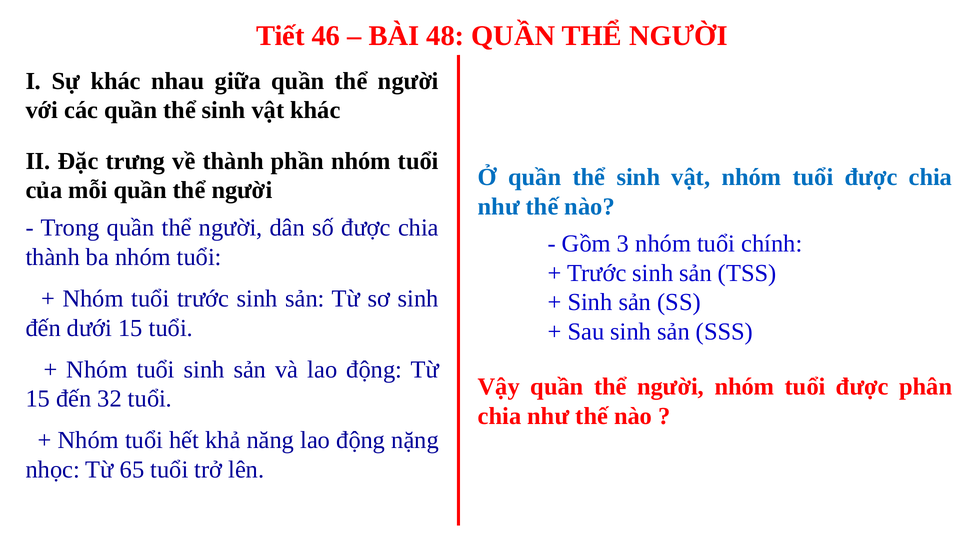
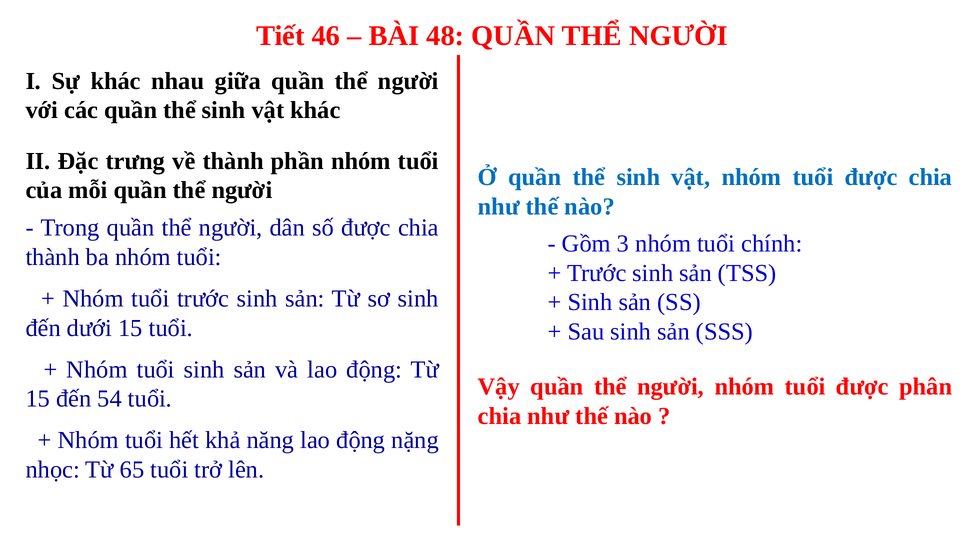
32: 32 -> 54 (110, 399)
